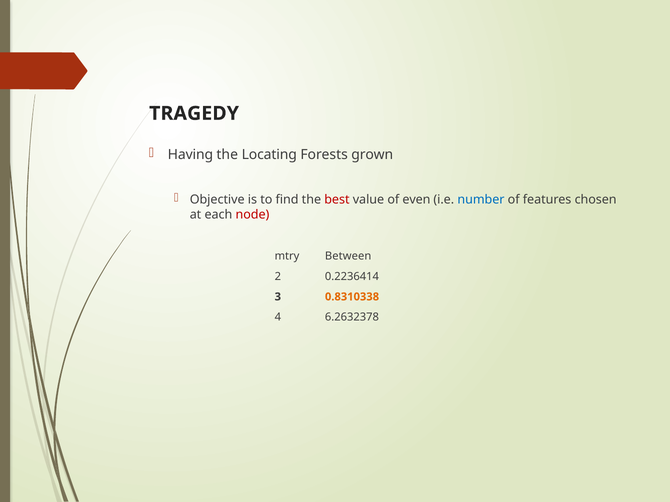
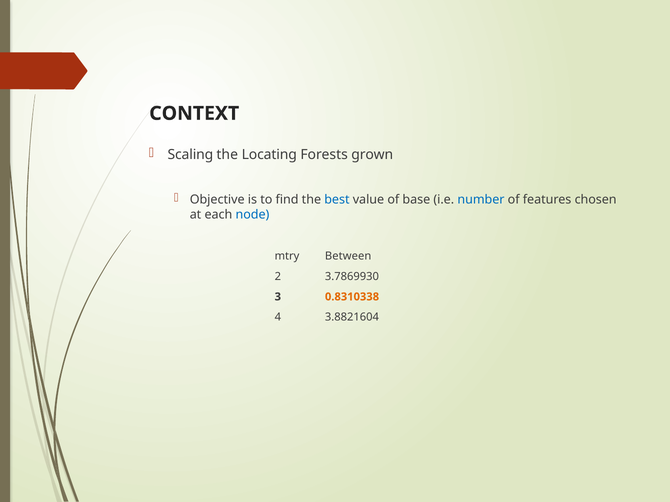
TRAGEDY: TRAGEDY -> CONTEXT (194, 114)
Having: Having -> Scaling (190, 155)
best colour: red -> blue (337, 200)
even: even -> base (416, 200)
node colour: red -> blue (252, 215)
0.2236414: 0.2236414 -> 3.7869930 (352, 277)
6.2632378: 6.2632378 -> 3.8821604 (352, 317)
